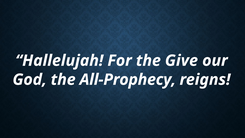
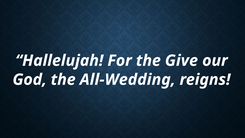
All-Prophecy: All-Prophecy -> All-Wedding (128, 79)
